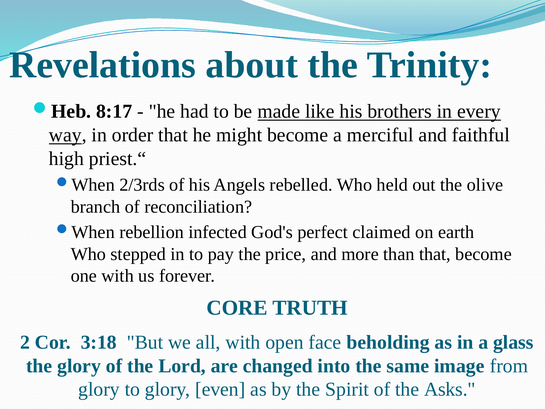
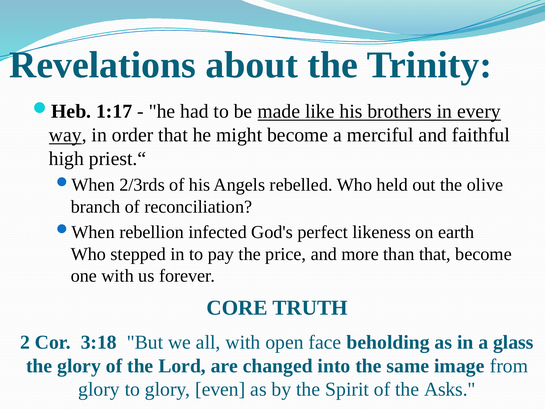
8:17: 8:17 -> 1:17 (114, 111)
claimed: claimed -> likeness (382, 232)
